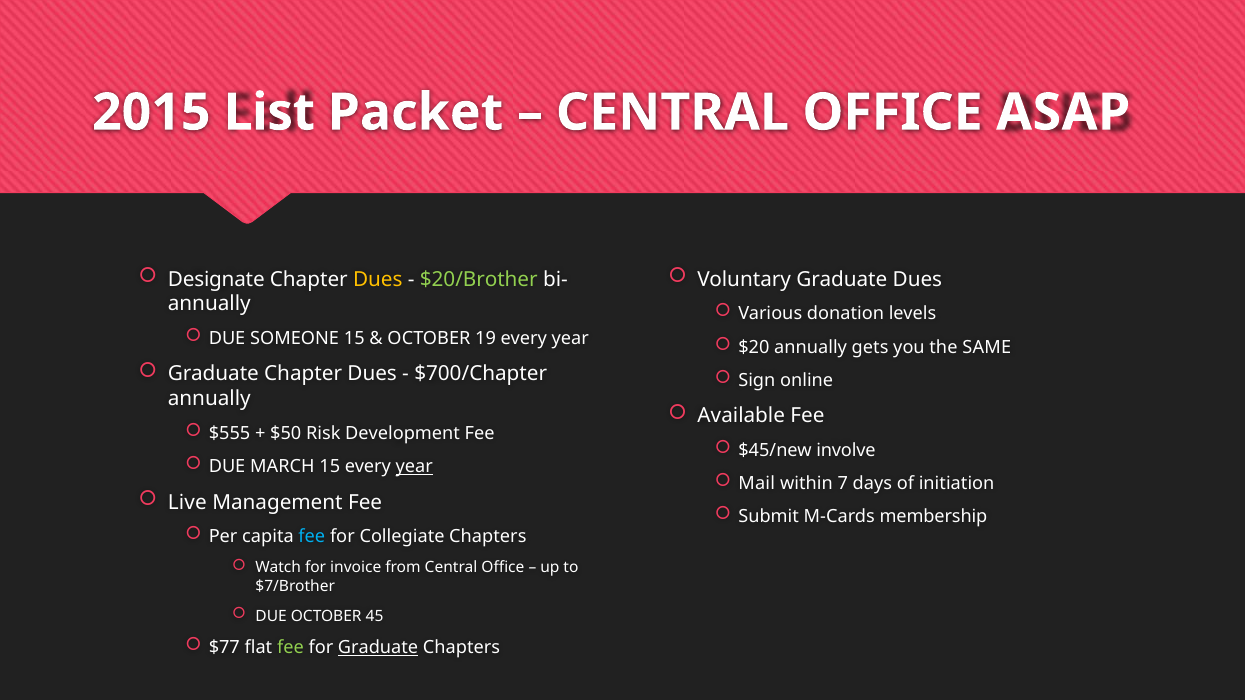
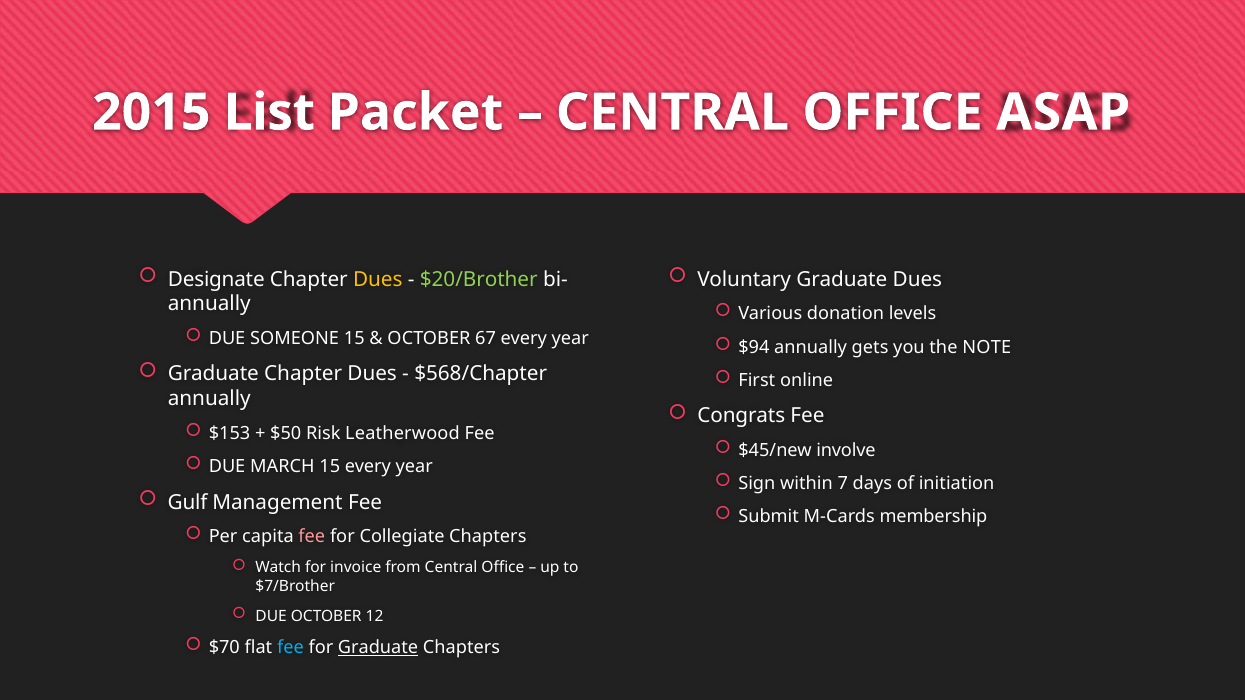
19: 19 -> 67 (486, 339)
$20: $20 -> $94 (754, 347)
SAME: SAME -> NOTE (987, 347)
$700/Chapter: $700/Chapter -> $568/Chapter (481, 374)
Sign: Sign -> First (757, 380)
Available: Available -> Congrats (741, 416)
$555: $555 -> $153 (230, 434)
Development: Development -> Leatherwood (402, 434)
year underline: present -> none (414, 467)
Mail: Mail -> Sign (757, 484)
Live: Live -> Gulf (188, 502)
fee colour: light blue -> pink (312, 537)
45: 45 -> 12 (375, 616)
$77: $77 -> $70 (224, 648)
fee colour: light green -> light blue (290, 648)
